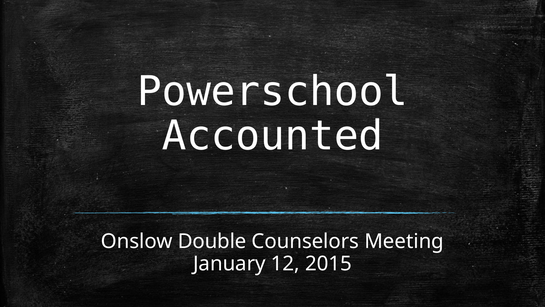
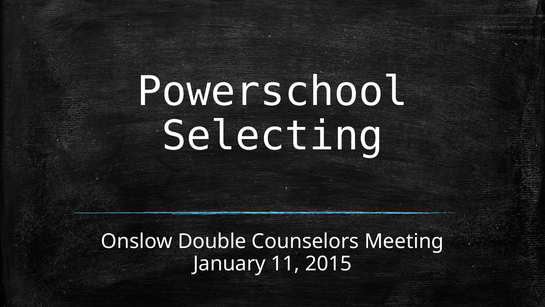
Accounted: Accounted -> Selecting (272, 136)
12: 12 -> 11 (285, 263)
